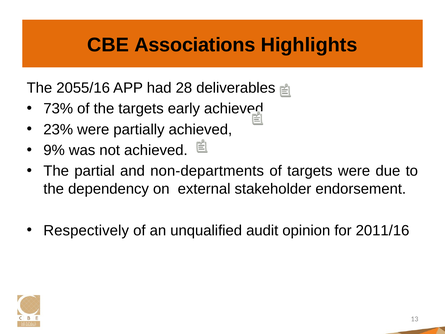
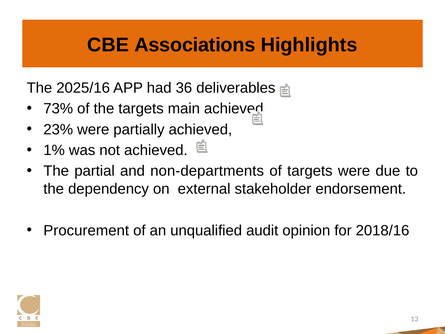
2055/16: 2055/16 -> 2025/16 (83, 88)
28: 28 -> 36 (184, 88)
early: early -> main (184, 109)
9%: 9% -> 1% (54, 150)
Respectively: Respectively -> Procurement (86, 230)
2011/16: 2011/16 -> 2018/16 (383, 230)
